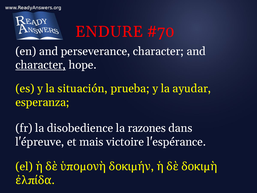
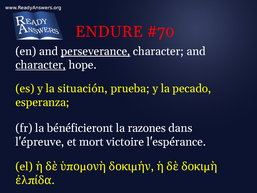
perseverance underline: none -> present (96, 51)
ayudar: ayudar -> pecado (192, 88)
disobedience: disobedience -> bénéficieront (80, 128)
mais: mais -> mort (91, 142)
